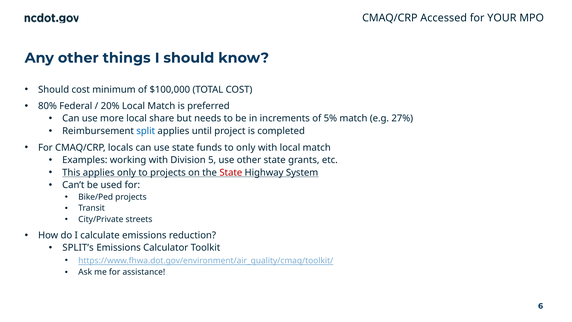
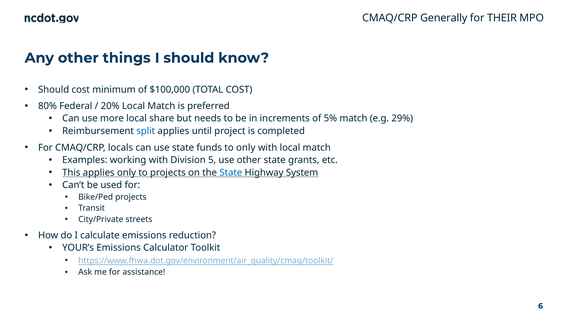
Accessed: Accessed -> Generally (444, 18)
YOUR: YOUR -> THEIR (502, 18)
27%: 27% -> 29% (402, 118)
State colour: red -> blue (231, 172)
SPLIT’s: SPLIT’s -> YOUR’s (78, 248)
